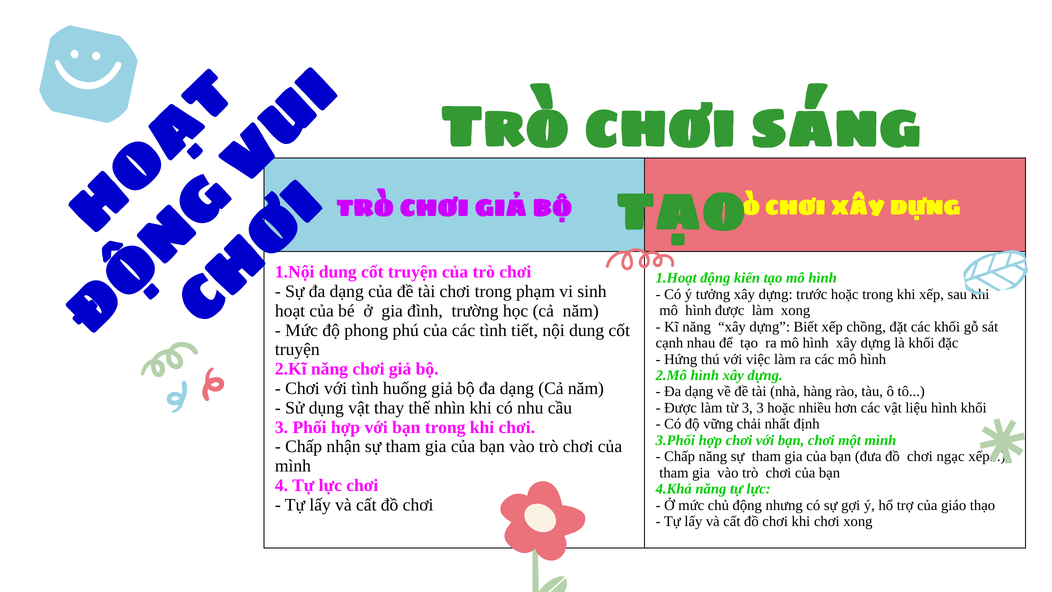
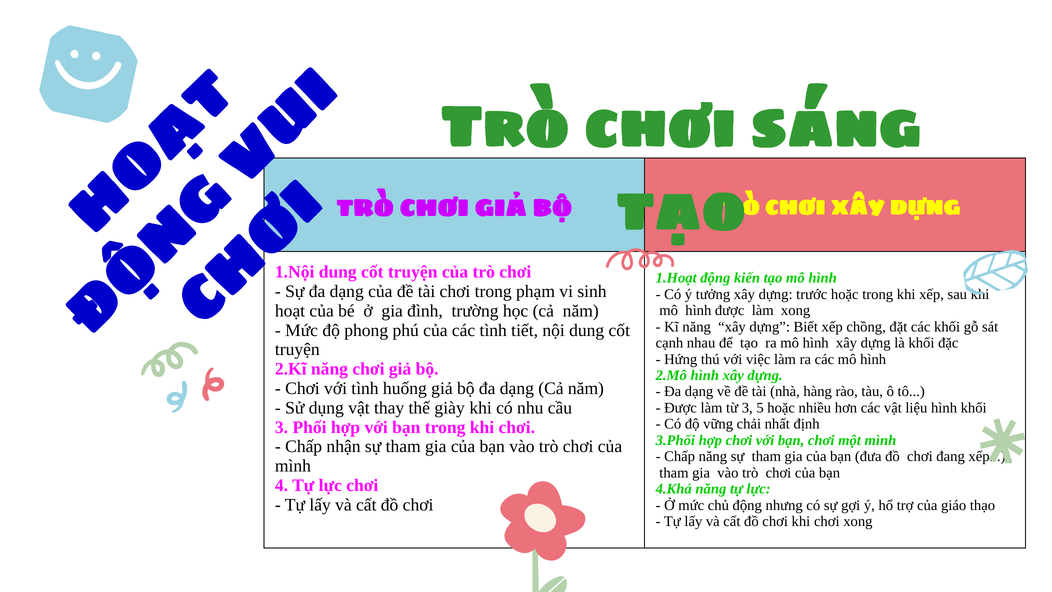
nhìn: nhìn -> giày (450, 408)
3 3: 3 -> 5 (760, 408)
ngạc: ngạc -> đang (951, 456)
